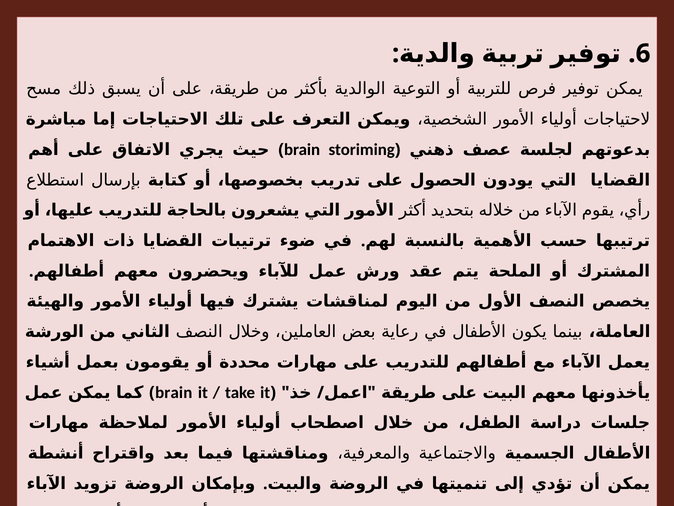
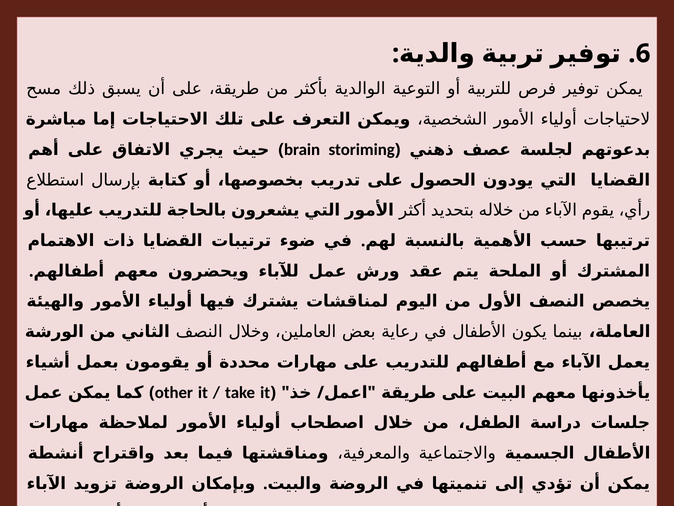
brain: brain -> other (174, 392)
